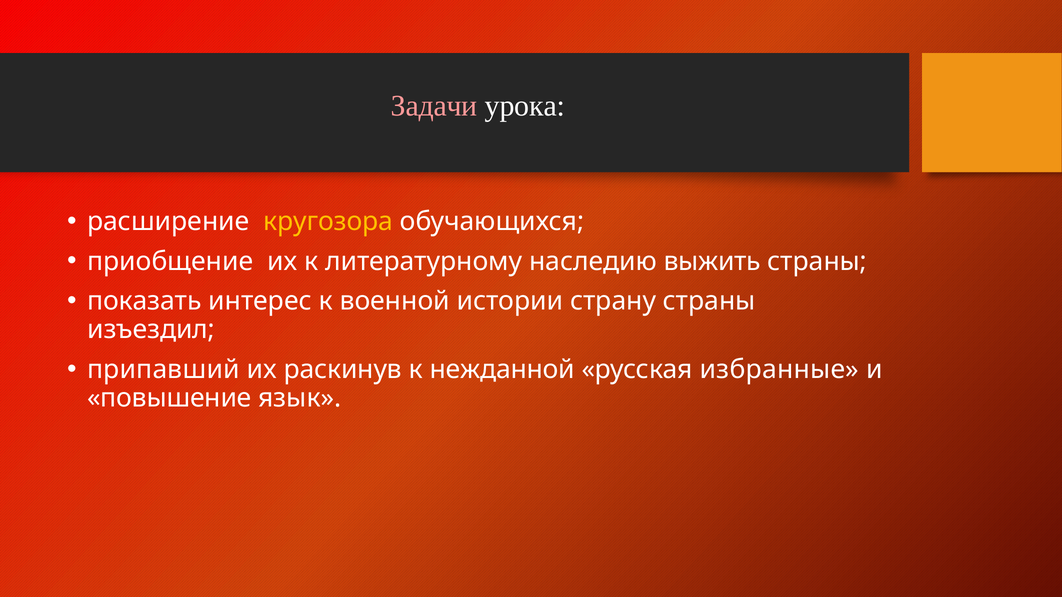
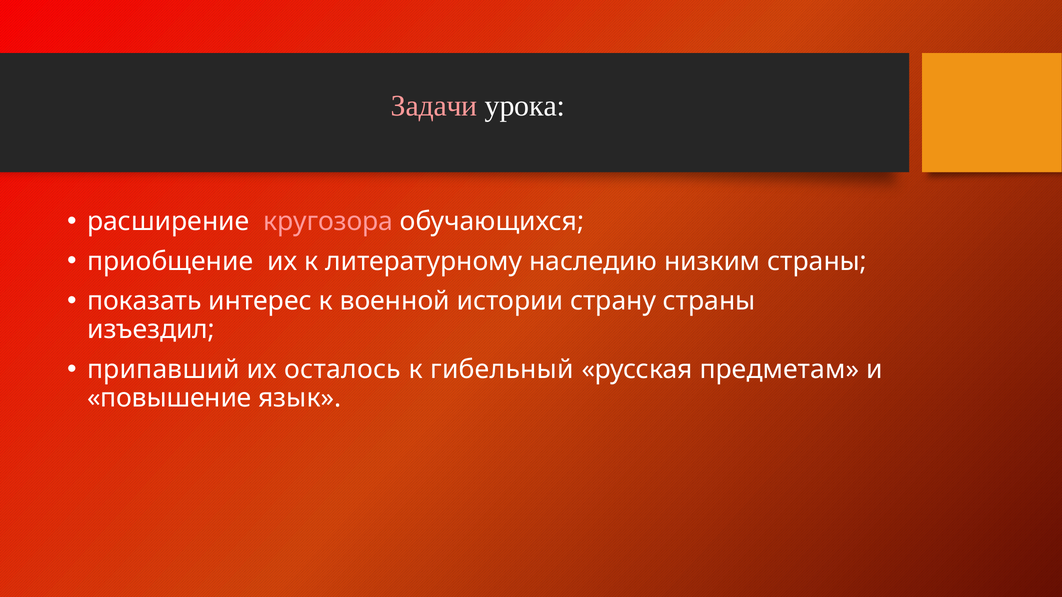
кругозора colour: yellow -> pink (328, 222)
выжить: выжить -> низким (712, 261)
раскинув: раскинув -> осталось (343, 370)
нежданной: нежданной -> гибельный (502, 370)
избранные: избранные -> предметам (779, 370)
